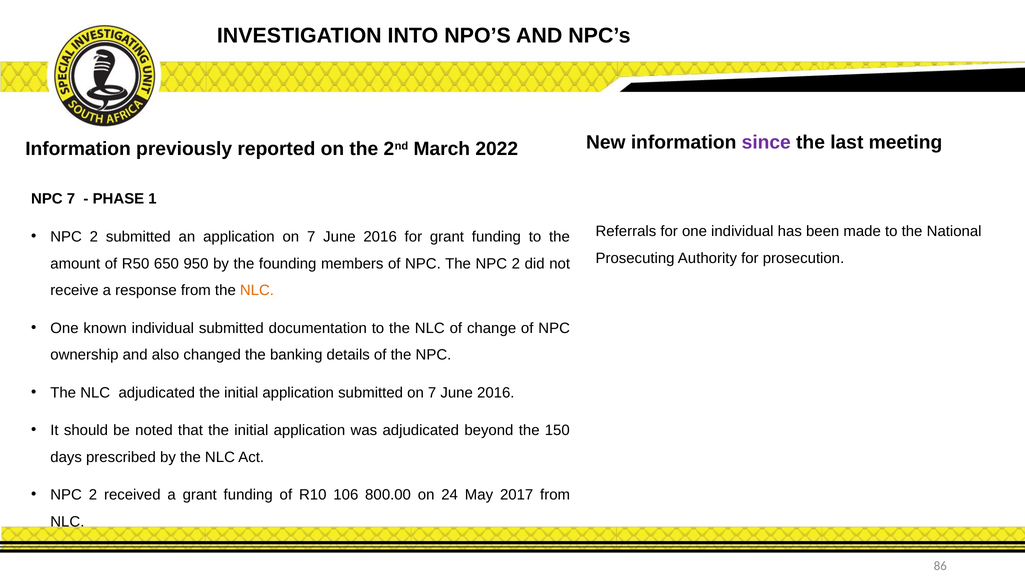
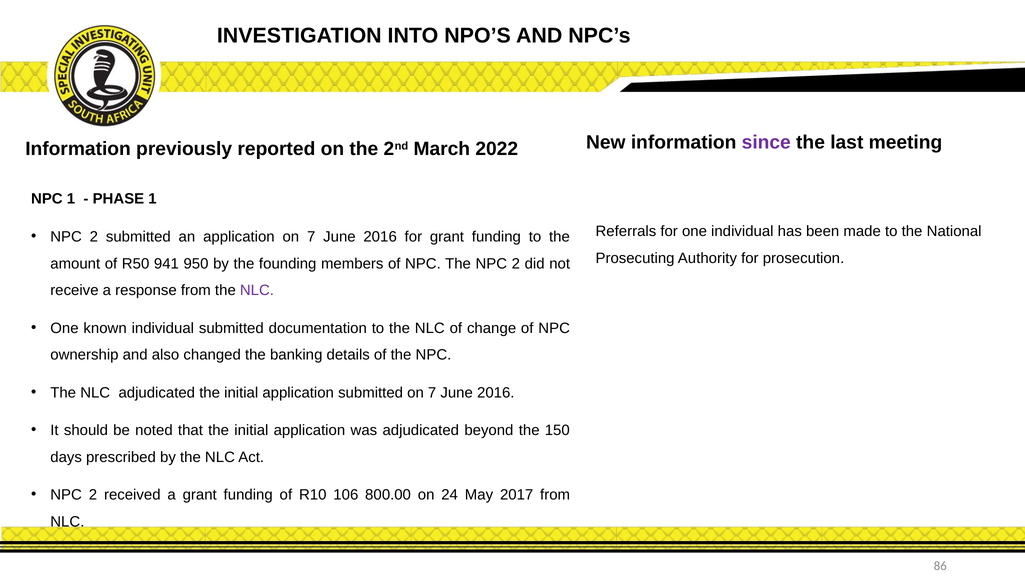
NPC 7: 7 -> 1 (71, 199)
650: 650 -> 941 (166, 263)
NLC colour: orange -> purple (257, 290)
